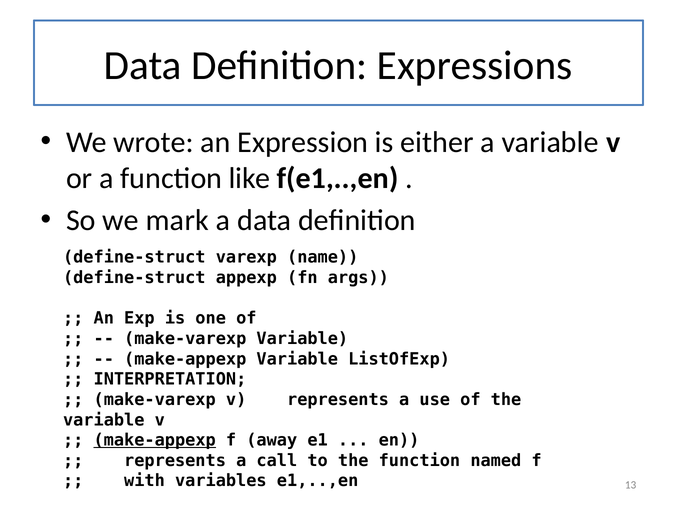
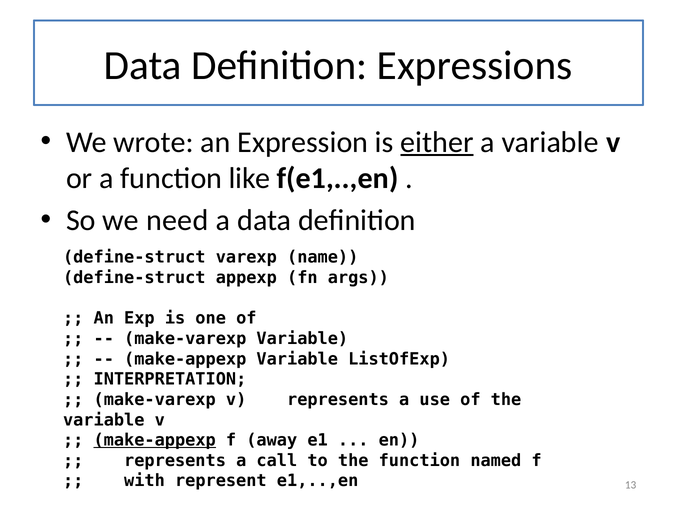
either underline: none -> present (437, 142)
mark: mark -> need (177, 220)
variables: variables -> represent (221, 481)
